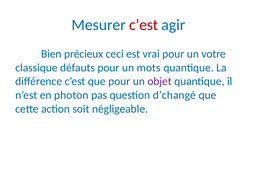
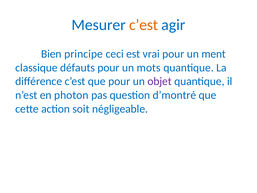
c’est colour: red -> orange (144, 25)
précieux: précieux -> principe (84, 54)
votre: votre -> ment (214, 54)
d’changé: d’changé -> d’montré (174, 95)
